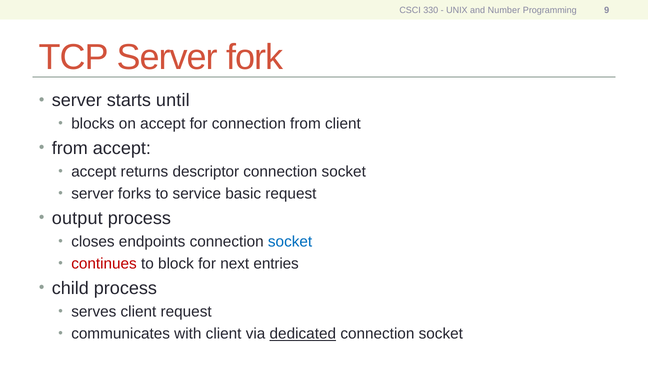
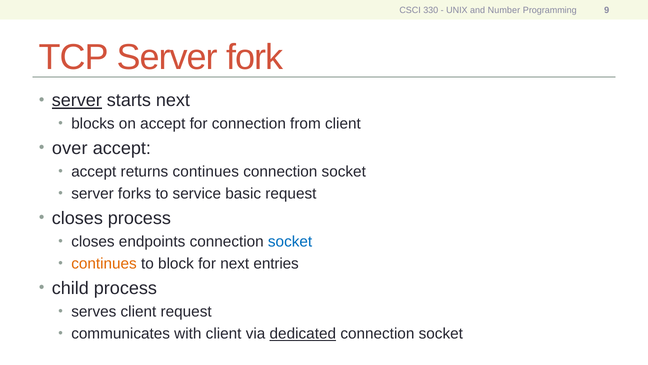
server underline: none -> present (77, 100)
starts until: until -> next (173, 100)
from: from -> over (70, 148)
returns descriptor: descriptor -> continues (206, 172)
output: output -> closes (77, 218)
continues colour: red -> orange (104, 263)
